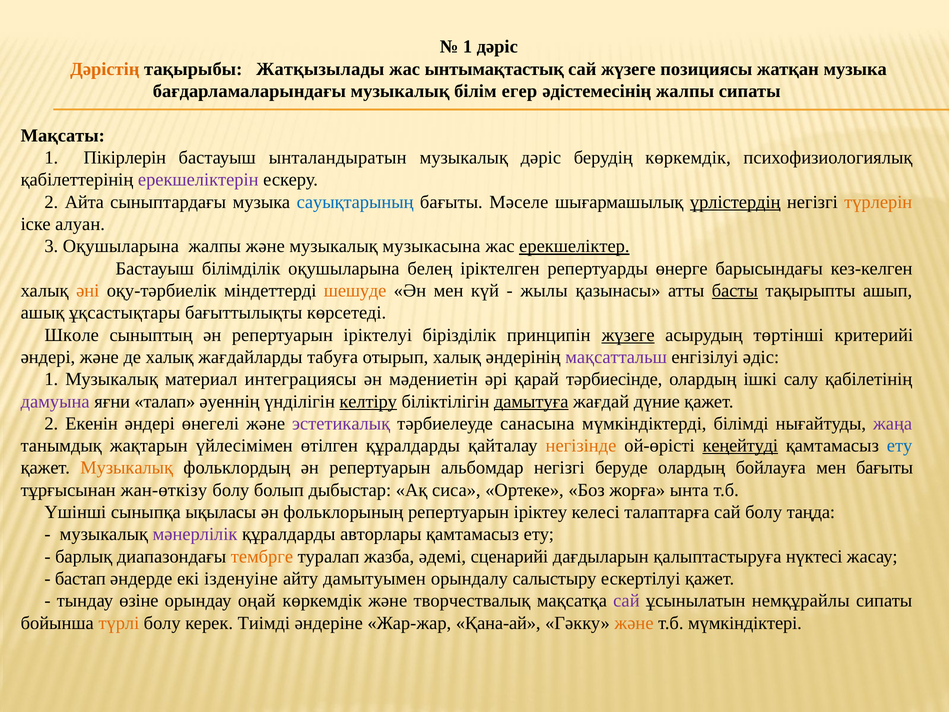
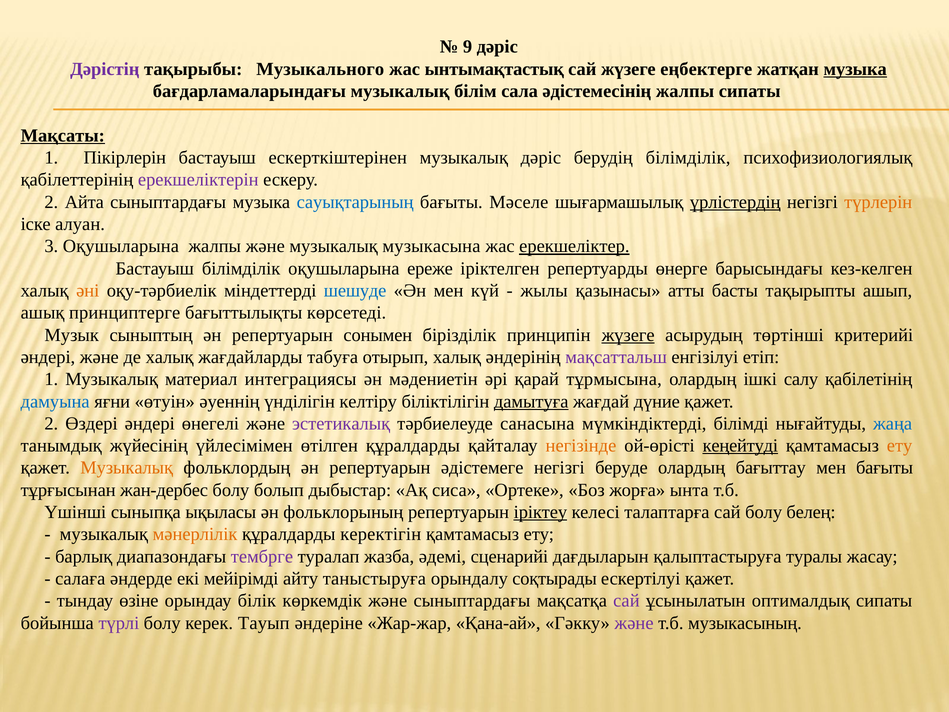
1: 1 -> 9 (468, 47)
Дәрістің colour: orange -> purple (105, 69)
Жатқызылады: Жатқызылады -> Музыкального (320, 69)
позициясы: позициясы -> еңбектерге (706, 69)
музыка underline: none -> present (855, 69)
егер: егер -> сала (520, 91)
Мақсаты underline: none -> present (63, 135)
ынталандыратын: ынталандыратын -> ескерткіштерінен (338, 158)
берудің көркемдік: көркемдік -> білімділік (688, 158)
белең: белең -> ереже (430, 268)
шешуде colour: orange -> blue (355, 290)
басты underline: present -> none (735, 290)
ұқсастықтары: ұқсастықтары -> принциптерге (125, 313)
Школе: Школе -> Музык (72, 335)
іріктелуі: іріктелуі -> сонымен (378, 335)
әдіс: әдіс -> етіп (761, 357)
тәрбиесінде: тәрбиесінде -> тұрмысына (614, 379)
дамуына colour: purple -> blue (55, 401)
талап: талап -> өтуін (165, 401)
келтіру underline: present -> none (368, 401)
Екенін: Екенін -> Өздері (91, 423)
жаңа colour: purple -> blue (893, 423)
жақтарын: жақтарын -> жүйесінің (149, 446)
ету colour: blue -> orange (900, 446)
альбомдар: альбомдар -> әдістемеге (482, 468)
бойлауға: бойлауға -> бағыттау (771, 468)
жан-өткізу: жан-өткізу -> жан-дербес (164, 490)
іріктеу underline: none -> present (540, 512)
таңда: таңда -> белең (811, 512)
мәнерлілік colour: purple -> orange (195, 534)
авторлары: авторлары -> керектігін (381, 534)
тембрге colour: orange -> purple (262, 556)
нүктесі: нүктесі -> туралы (814, 556)
бастап: бастап -> салаға (80, 579)
ізденуіне: ізденуіне -> мейірімді (241, 579)
дамытуымен: дамытуымен -> таныстыруға (374, 579)
салыстыру: салыстыру -> соқтырады (555, 579)
оңай: оңай -> білік (257, 601)
және творчествалық: творчествалық -> сыныптардағы (472, 601)
немқұрайлы: немқұрайлы -> оптималдық (801, 601)
түрлі colour: orange -> purple (119, 623)
Тиімді: Тиімді -> Тауып (264, 623)
және colour: orange -> purple (634, 623)
мүмкіндіктері: мүмкіндіктері -> музыкасының (745, 623)
